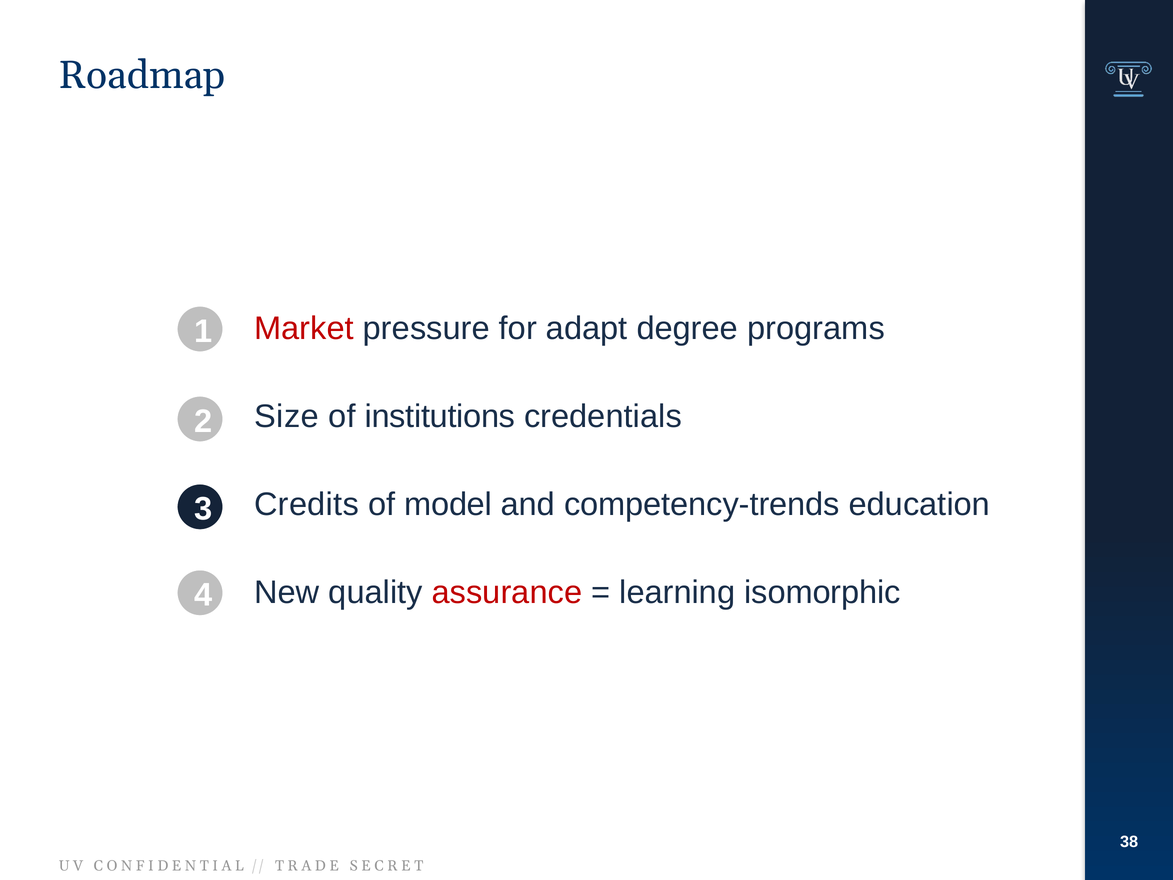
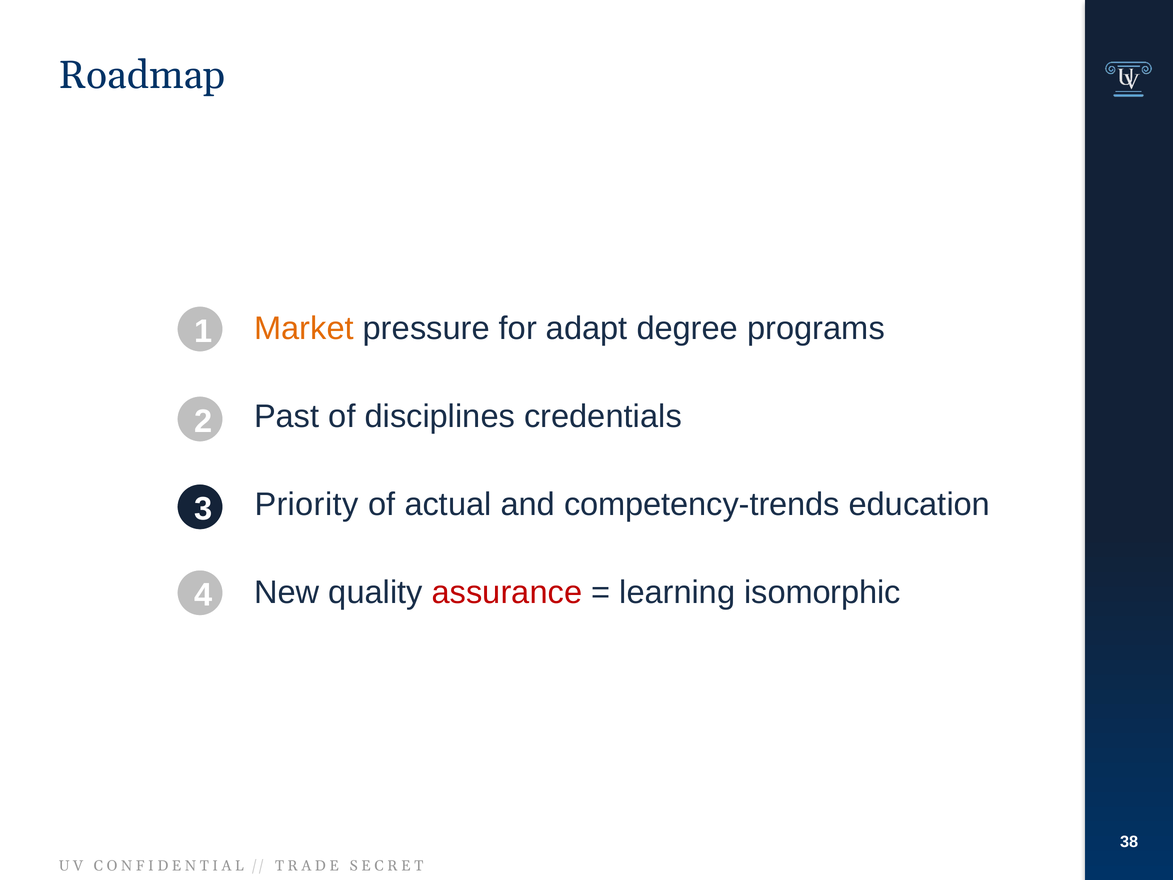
Market colour: red -> orange (304, 328)
Size: Size -> Past (287, 416)
institutions: institutions -> disciplines (440, 416)
Credits: Credits -> Priority (307, 504)
model: model -> actual (448, 504)
